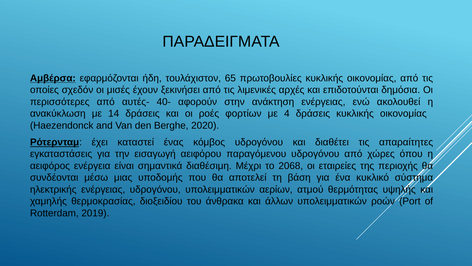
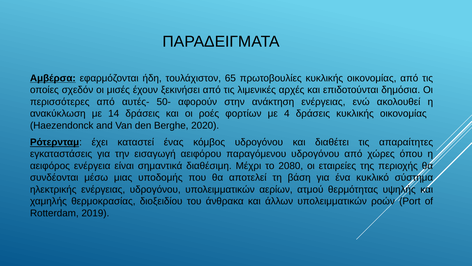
40-: 40- -> 50- (164, 102)
2068: 2068 -> 2080 (291, 166)
